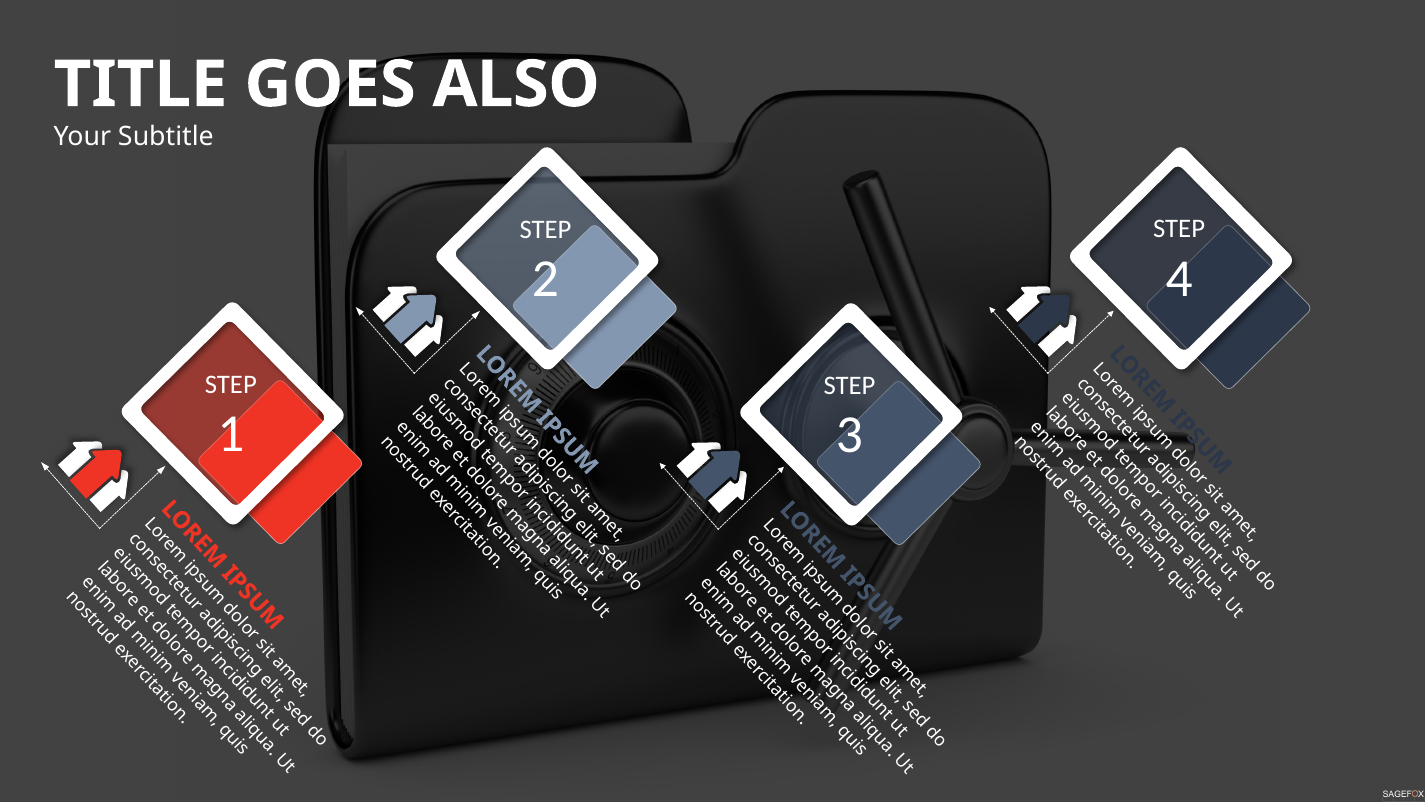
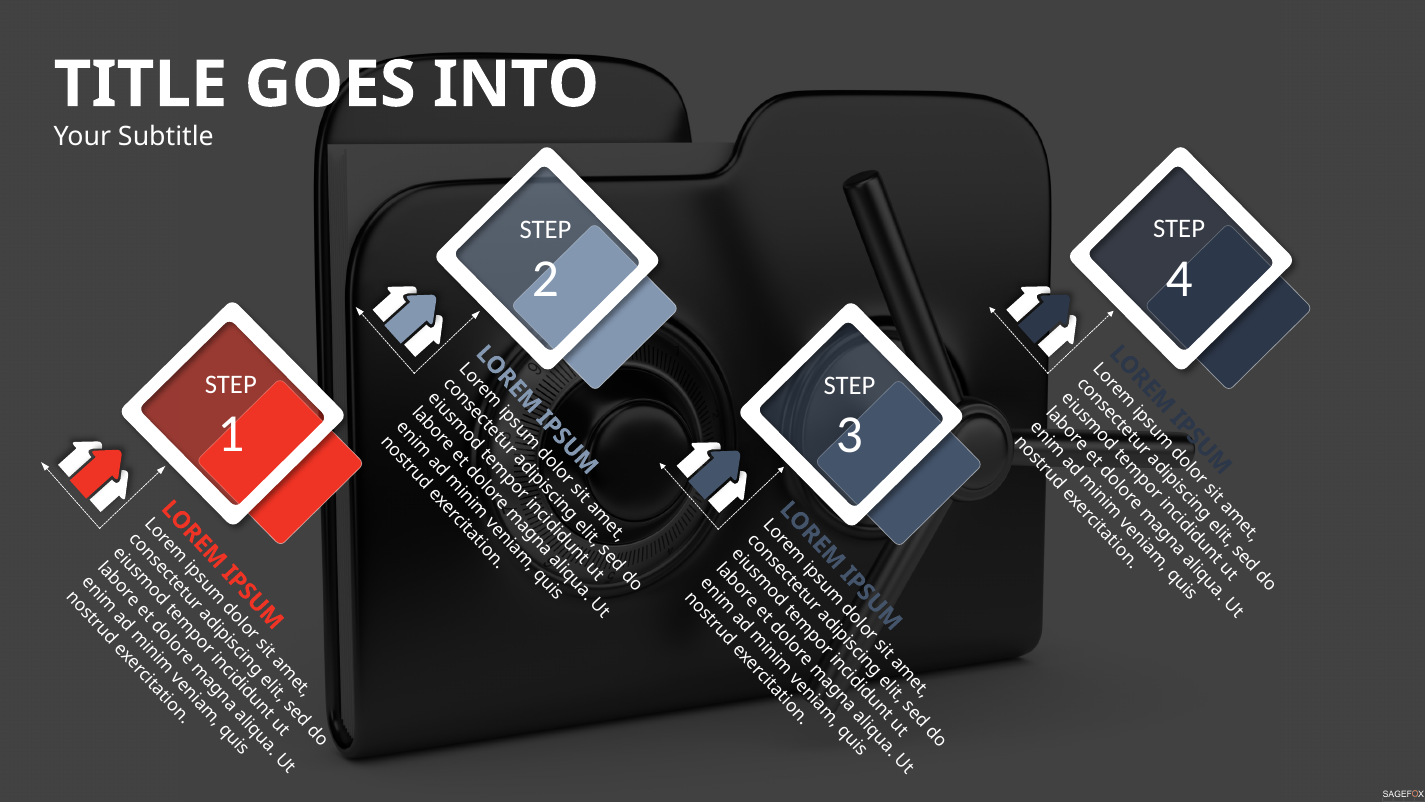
ALSO: ALSO -> INTO (516, 85)
